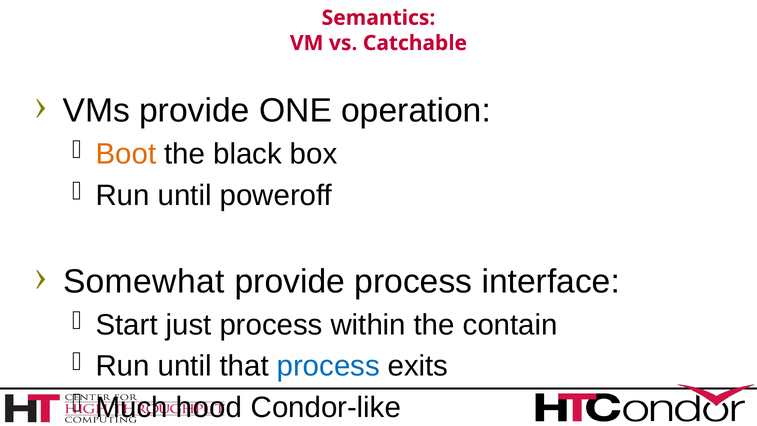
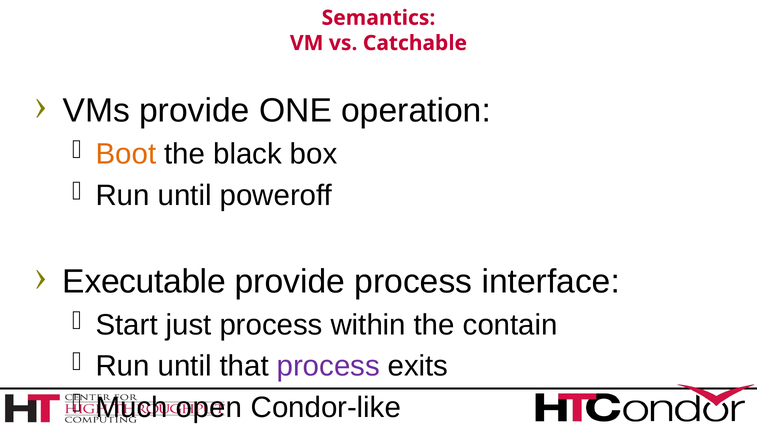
Somewhat: Somewhat -> Executable (144, 281)
process colour: blue -> purple (328, 366)
hood: hood -> open (209, 407)
